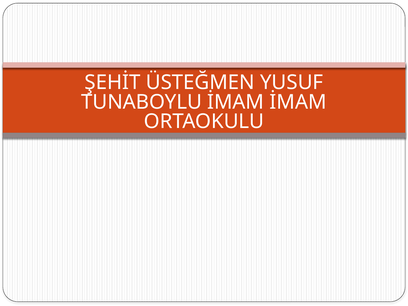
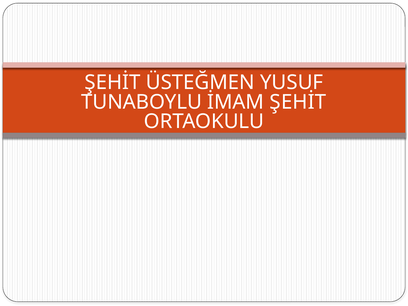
İMAM İMAM: İMAM -> ŞEHİT (298, 102)
